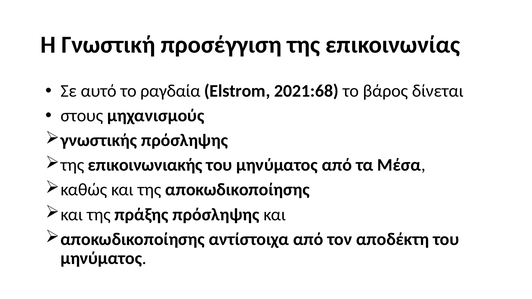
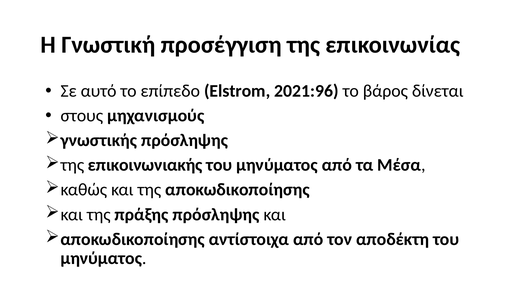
ραγδαία: ραγδαία -> επίπεδο (170, 91)
2021:68: 2021:68 -> 2021:96 (306, 91)
